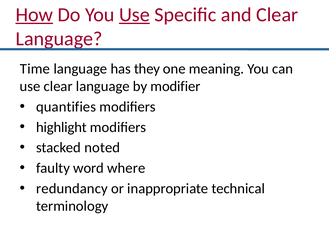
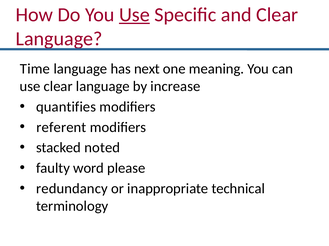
How underline: present -> none (34, 15)
they: they -> next (147, 69)
modifier: modifier -> increase (175, 87)
highlight: highlight -> referent (61, 128)
where: where -> please (126, 169)
